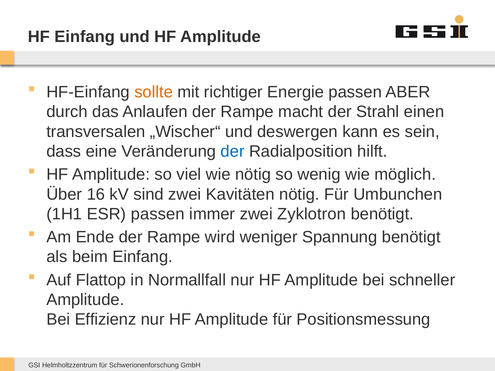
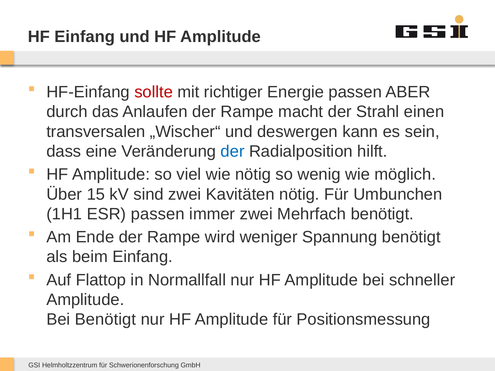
sollte colour: orange -> red (154, 92)
16: 16 -> 15 (96, 194)
Zyklotron: Zyklotron -> Mehrfach (312, 214)
Bei Effizienz: Effizienz -> Benötigt (105, 320)
